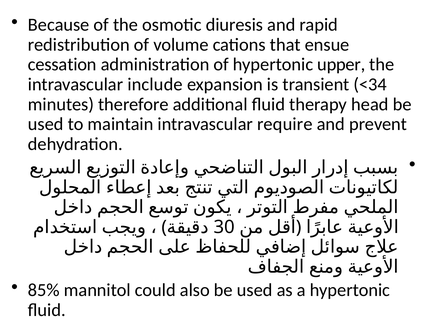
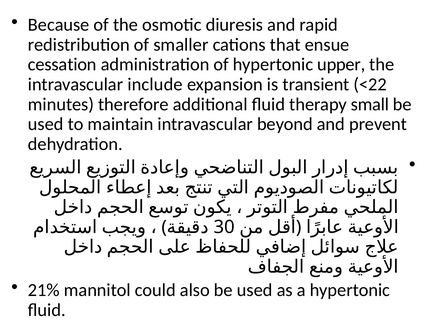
volume: volume -> smaller (181, 45)
<34: <34 -> <22 (370, 85)
head: head -> small (370, 104)
require: require -> beyond (285, 124)
85%: 85% -> 21% (44, 291)
